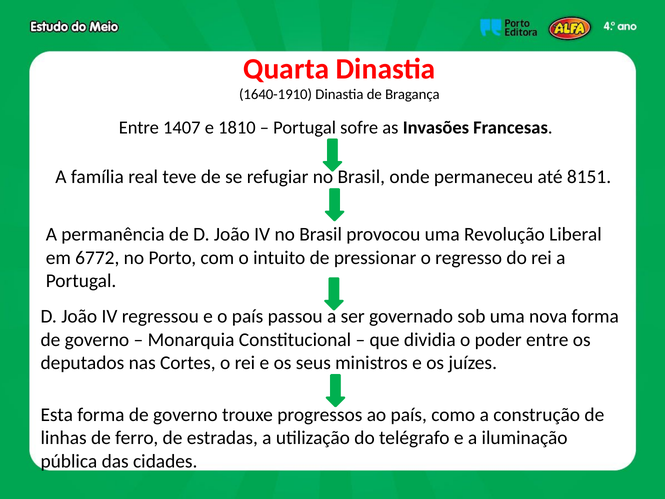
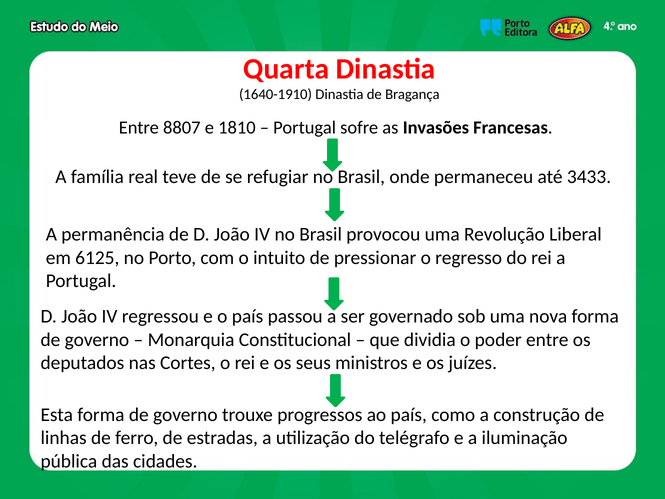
1407: 1407 -> 8807 (182, 128)
8151: 8151 -> 3433 (589, 177)
6772: 6772 -> 6125 (97, 258)
